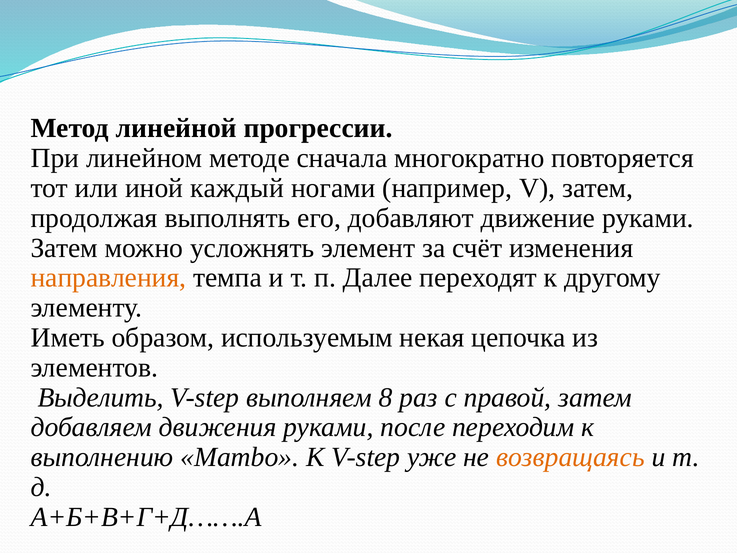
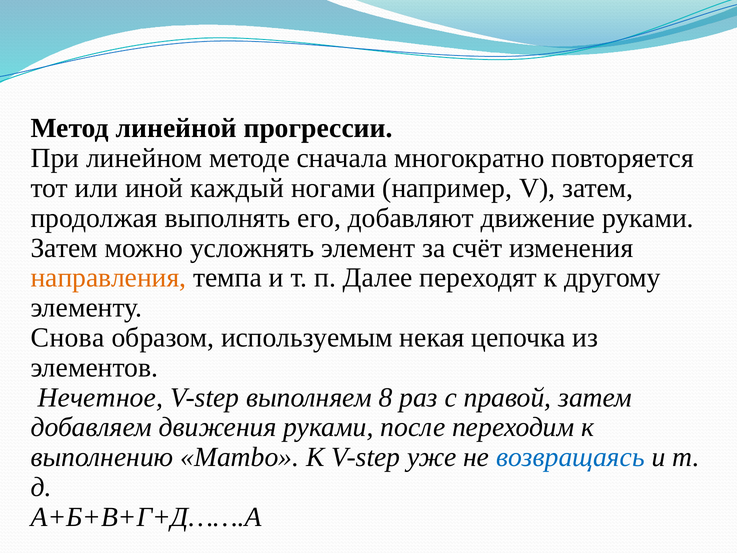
Иметь: Иметь -> Снова (68, 337)
Выделить: Выделить -> Нечетное (100, 397)
возвращаясь colour: orange -> blue (570, 457)
